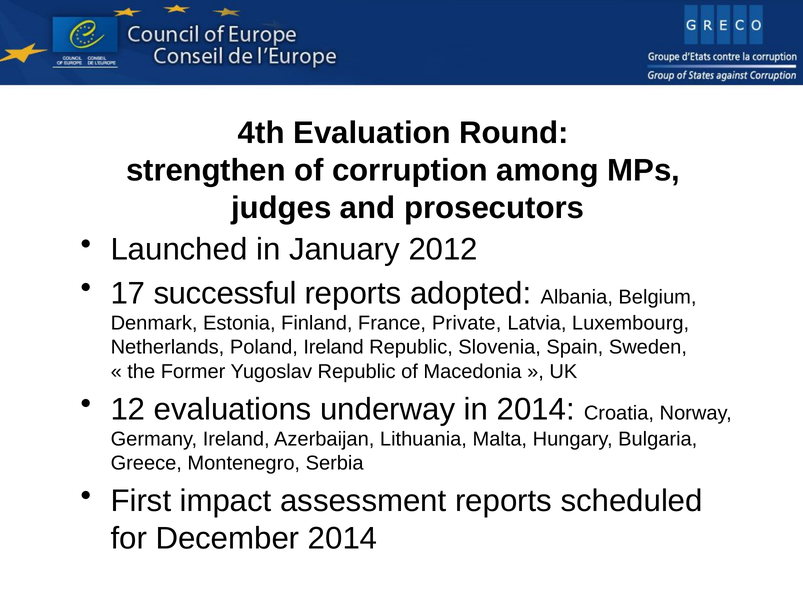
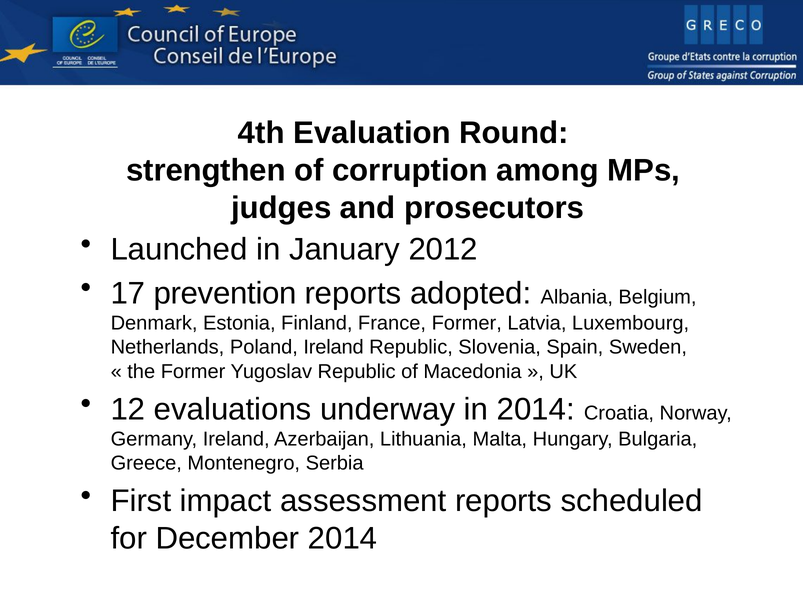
successful: successful -> prevention (225, 293)
France Private: Private -> Former (467, 323)
